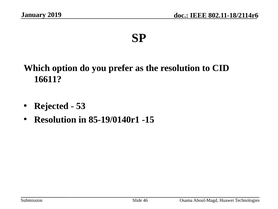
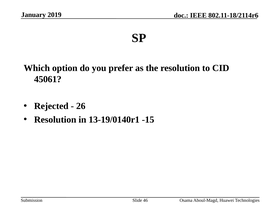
16611: 16611 -> 45061 (48, 79)
53: 53 -> 26 (81, 106)
85-19/0140r1: 85-19/0140r1 -> 13-19/0140r1 (114, 119)
